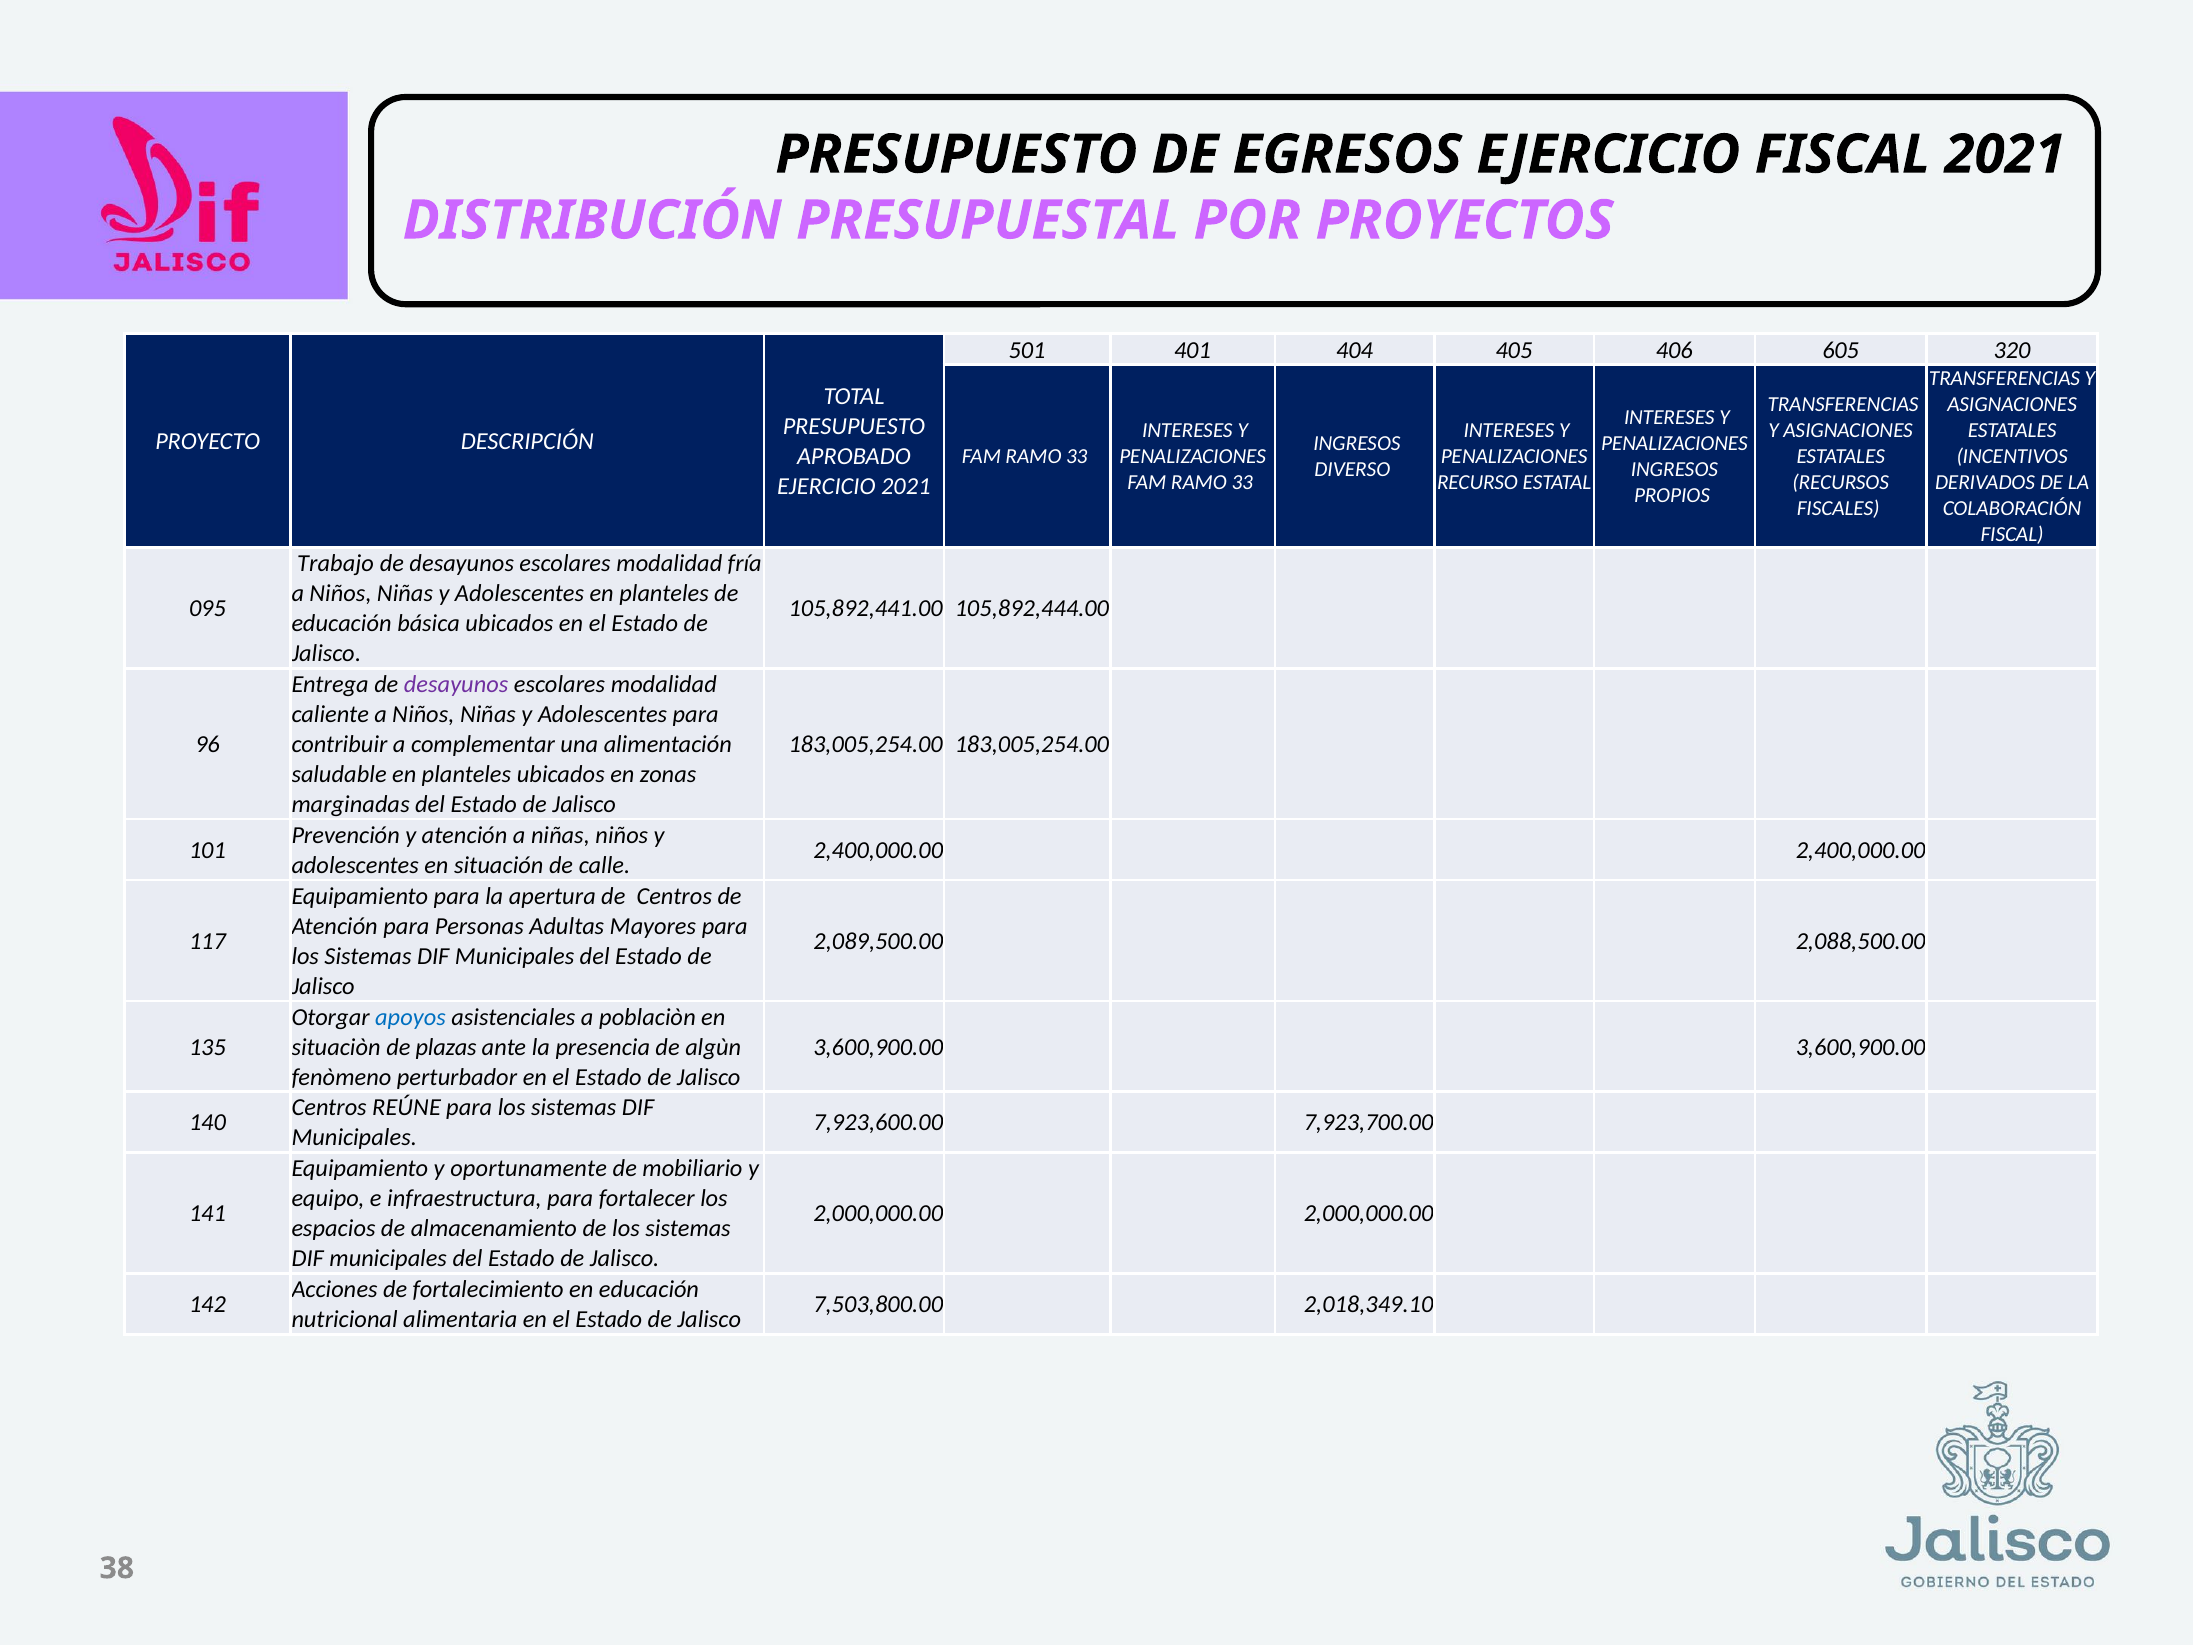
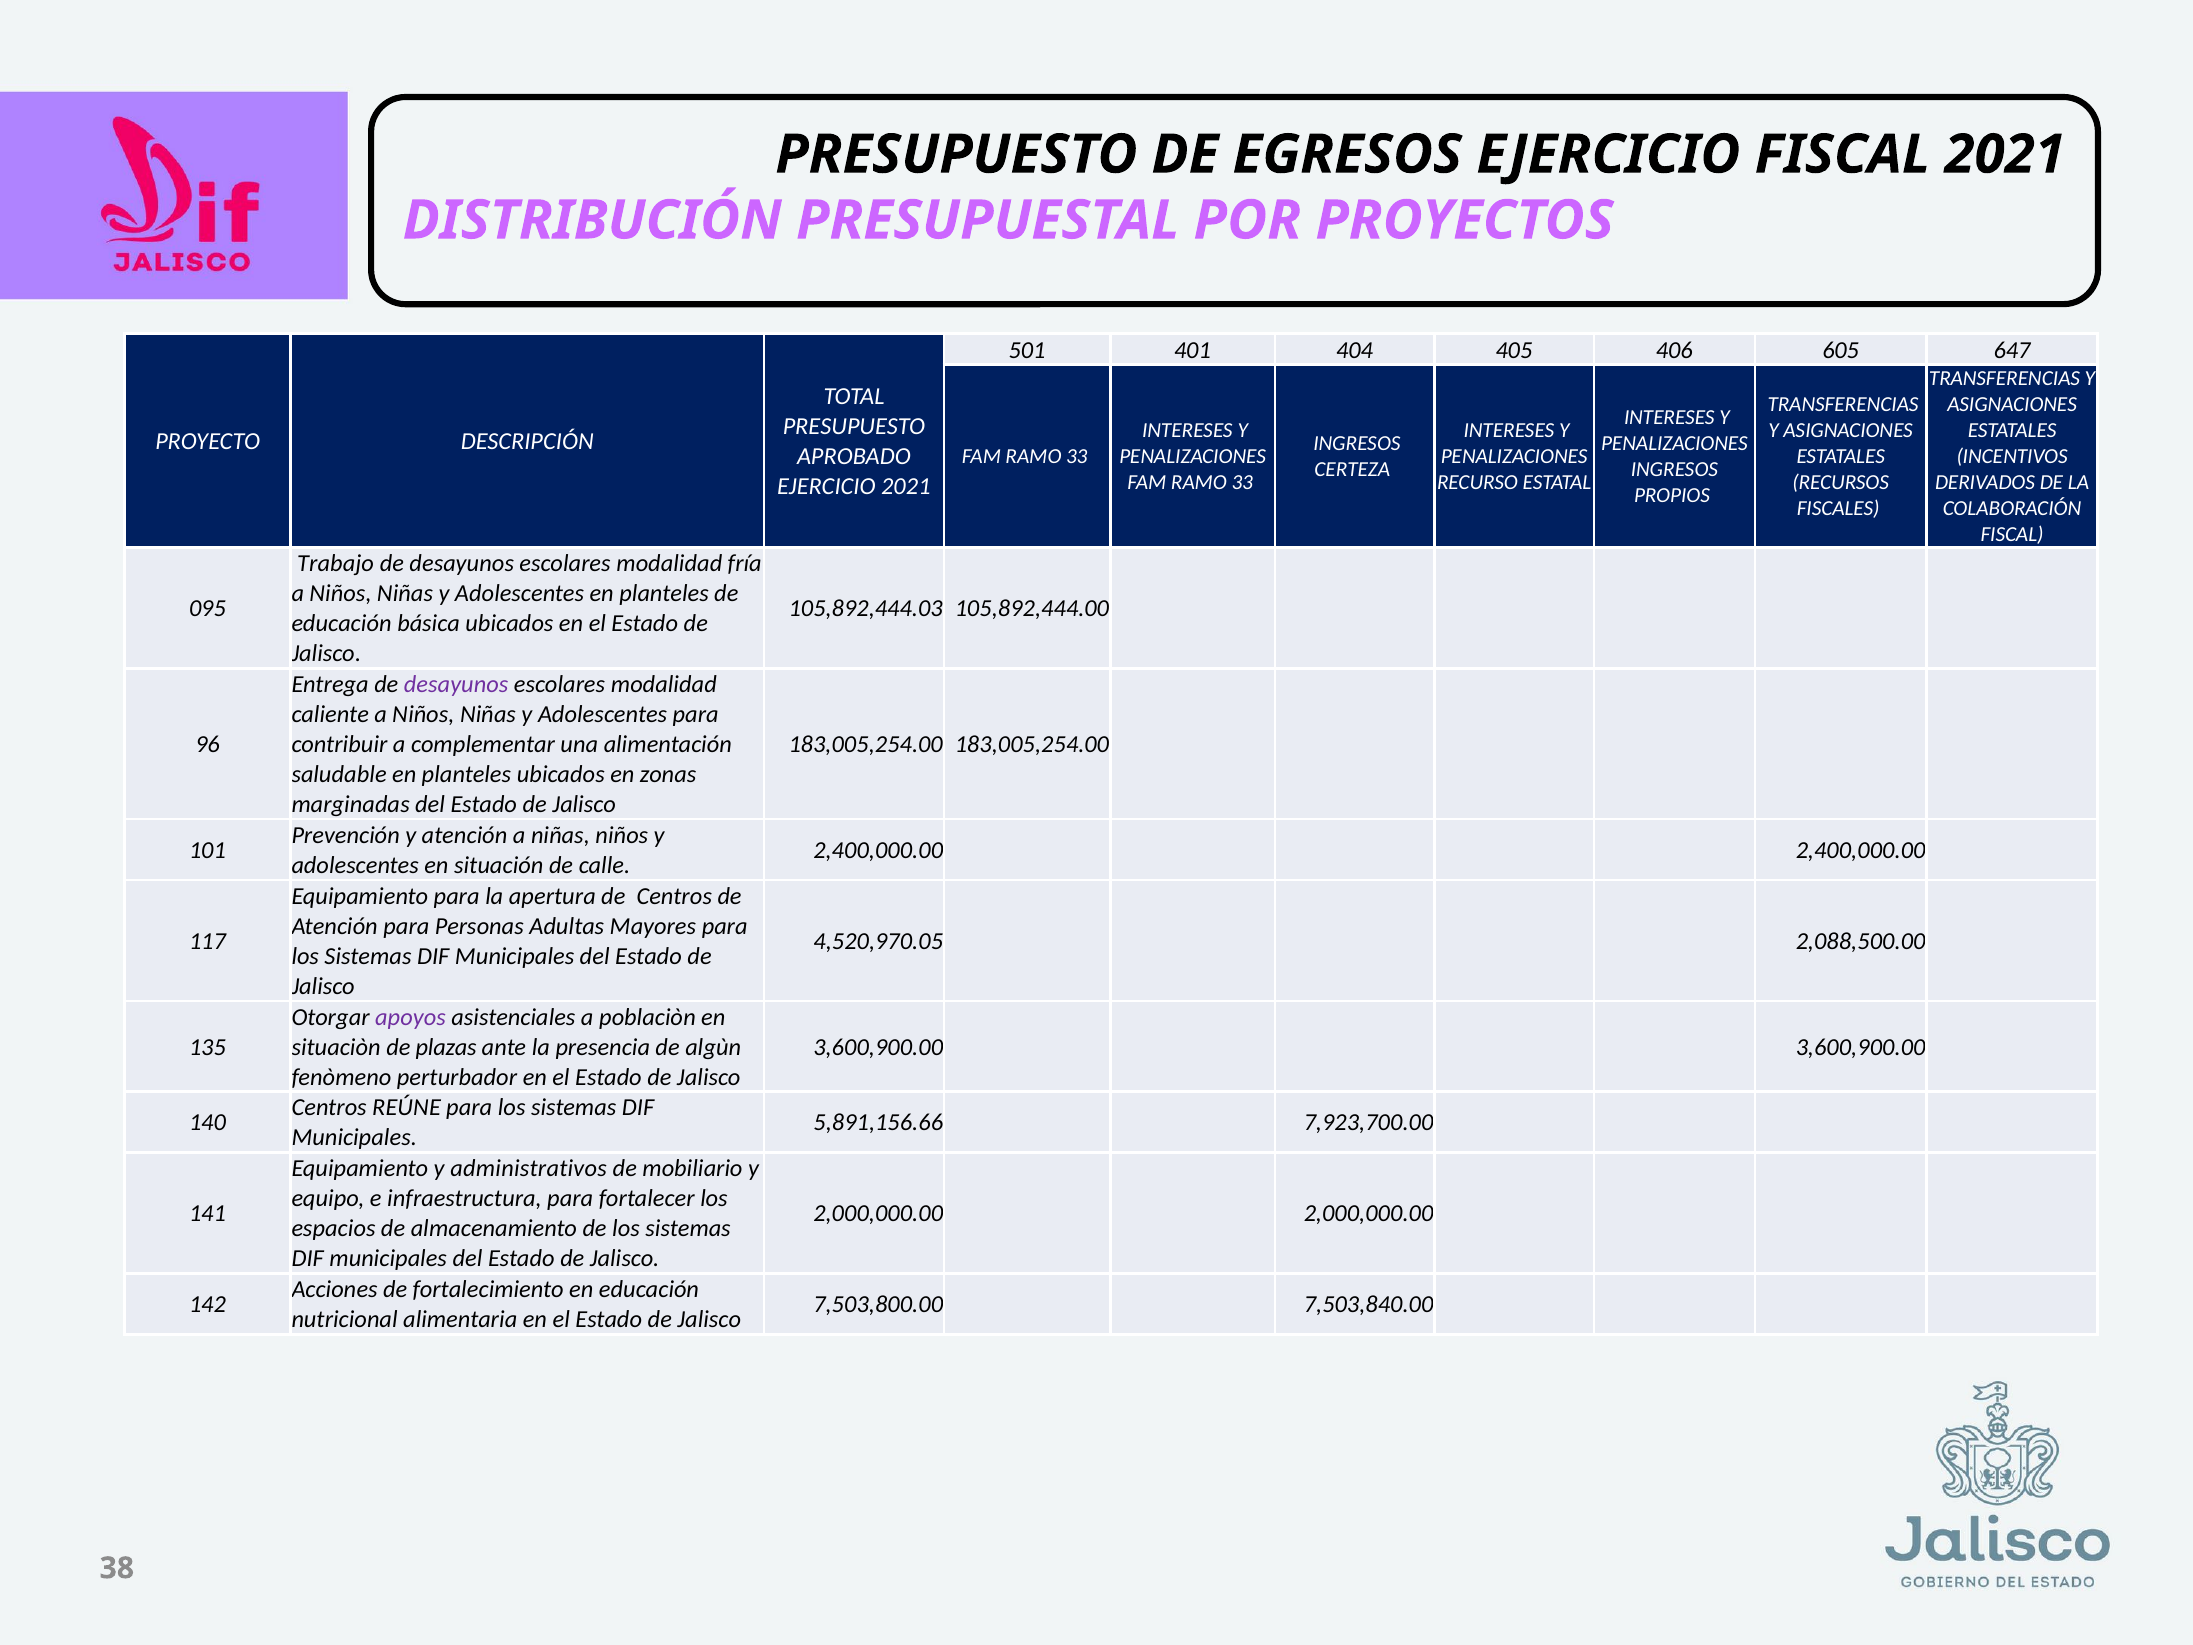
320: 320 -> 647 (2012, 350)
DIVERSO: DIVERSO -> CERTEZA (1352, 470)
105,892,441.00: 105,892,441.00 -> 105,892,444.03 (866, 609)
2,089,500.00: 2,089,500.00 -> 4,520,970.05 (878, 941)
apoyos colour: blue -> purple (410, 1017)
7,923,600.00: 7,923,600.00 -> 5,891,156.66 (878, 1123)
oportunamente: oportunamente -> administrativos (529, 1169)
2,018,349.10: 2,018,349.10 -> 7,503,840.00 (1369, 1304)
